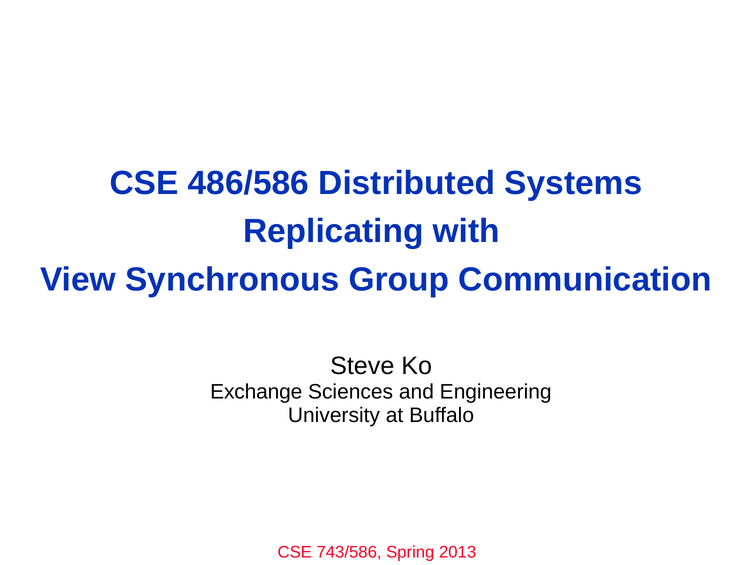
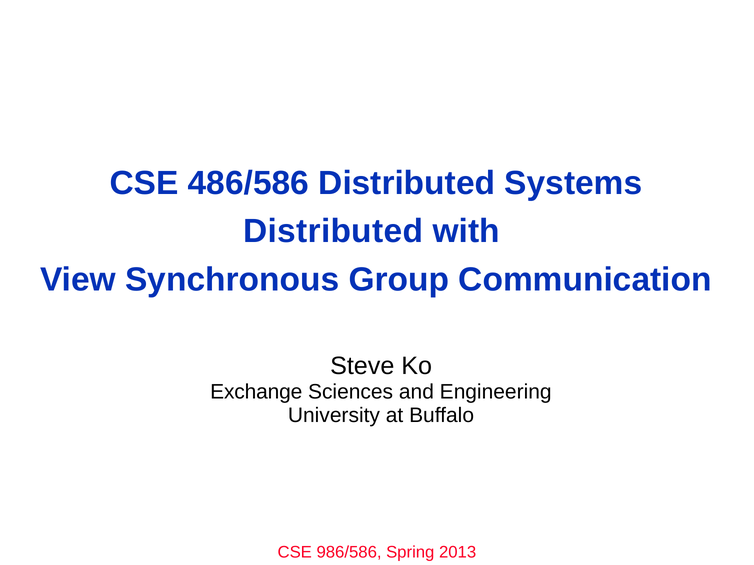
Replicating: Replicating -> Distributed (333, 232)
743/586: 743/586 -> 986/586 (349, 553)
